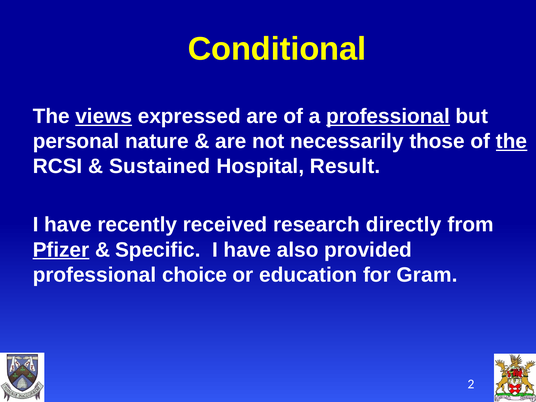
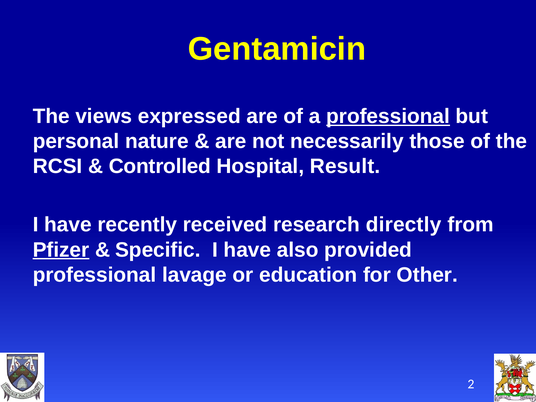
Conditional: Conditional -> Gentamicin (277, 49)
views underline: present -> none (104, 116)
the underline: present -> none (512, 141)
Sustained: Sustained -> Controlled (160, 166)
choice: choice -> lavage (194, 275)
Gram: Gram -> Other (427, 275)
